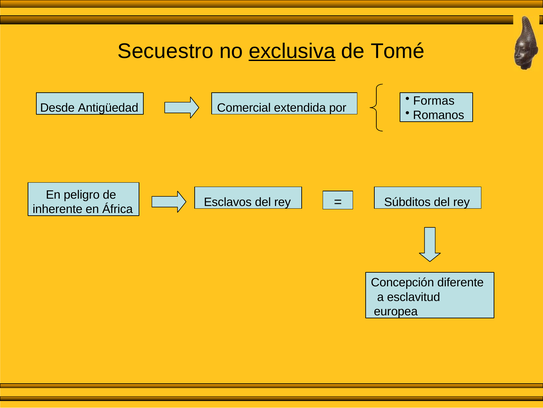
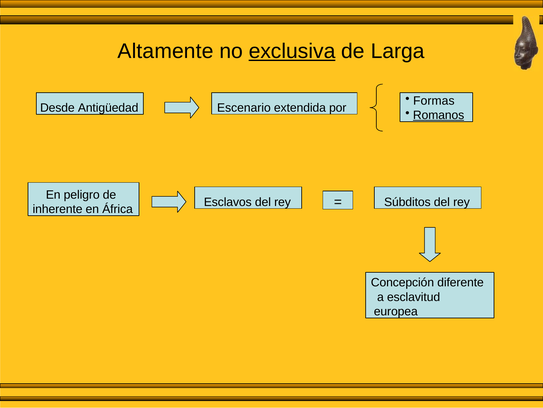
Secuestro: Secuestro -> Altamente (166, 51)
Tomé: Tomé -> Larga (398, 51)
Comercial: Comercial -> Escenario (244, 108)
Romanos underline: none -> present (439, 115)
